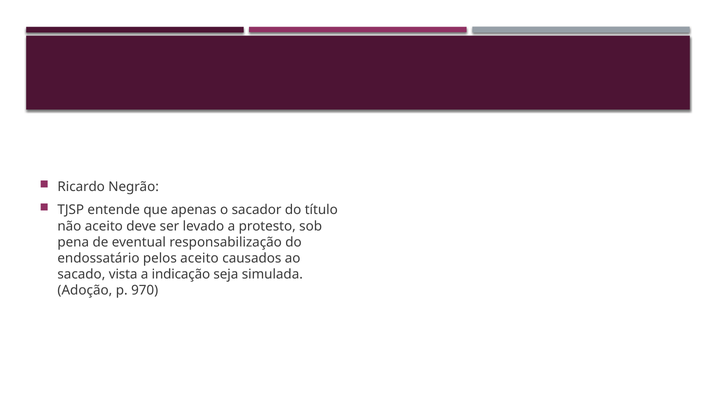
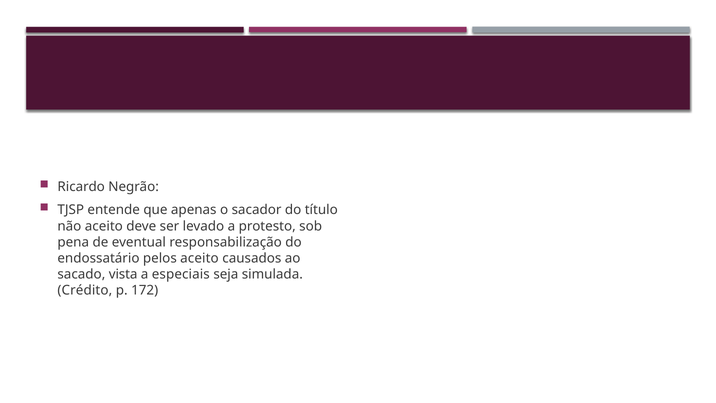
indicação: indicação -> especiais (181, 274)
Adoção: Adoção -> Crédito (85, 290)
970: 970 -> 172 (145, 290)
